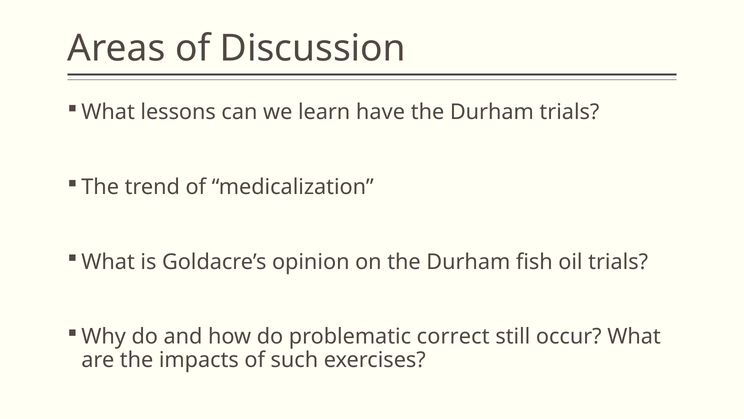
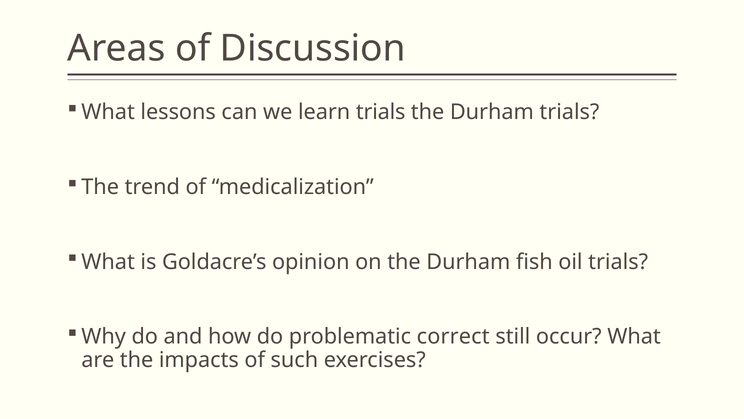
learn have: have -> trials (381, 112)
